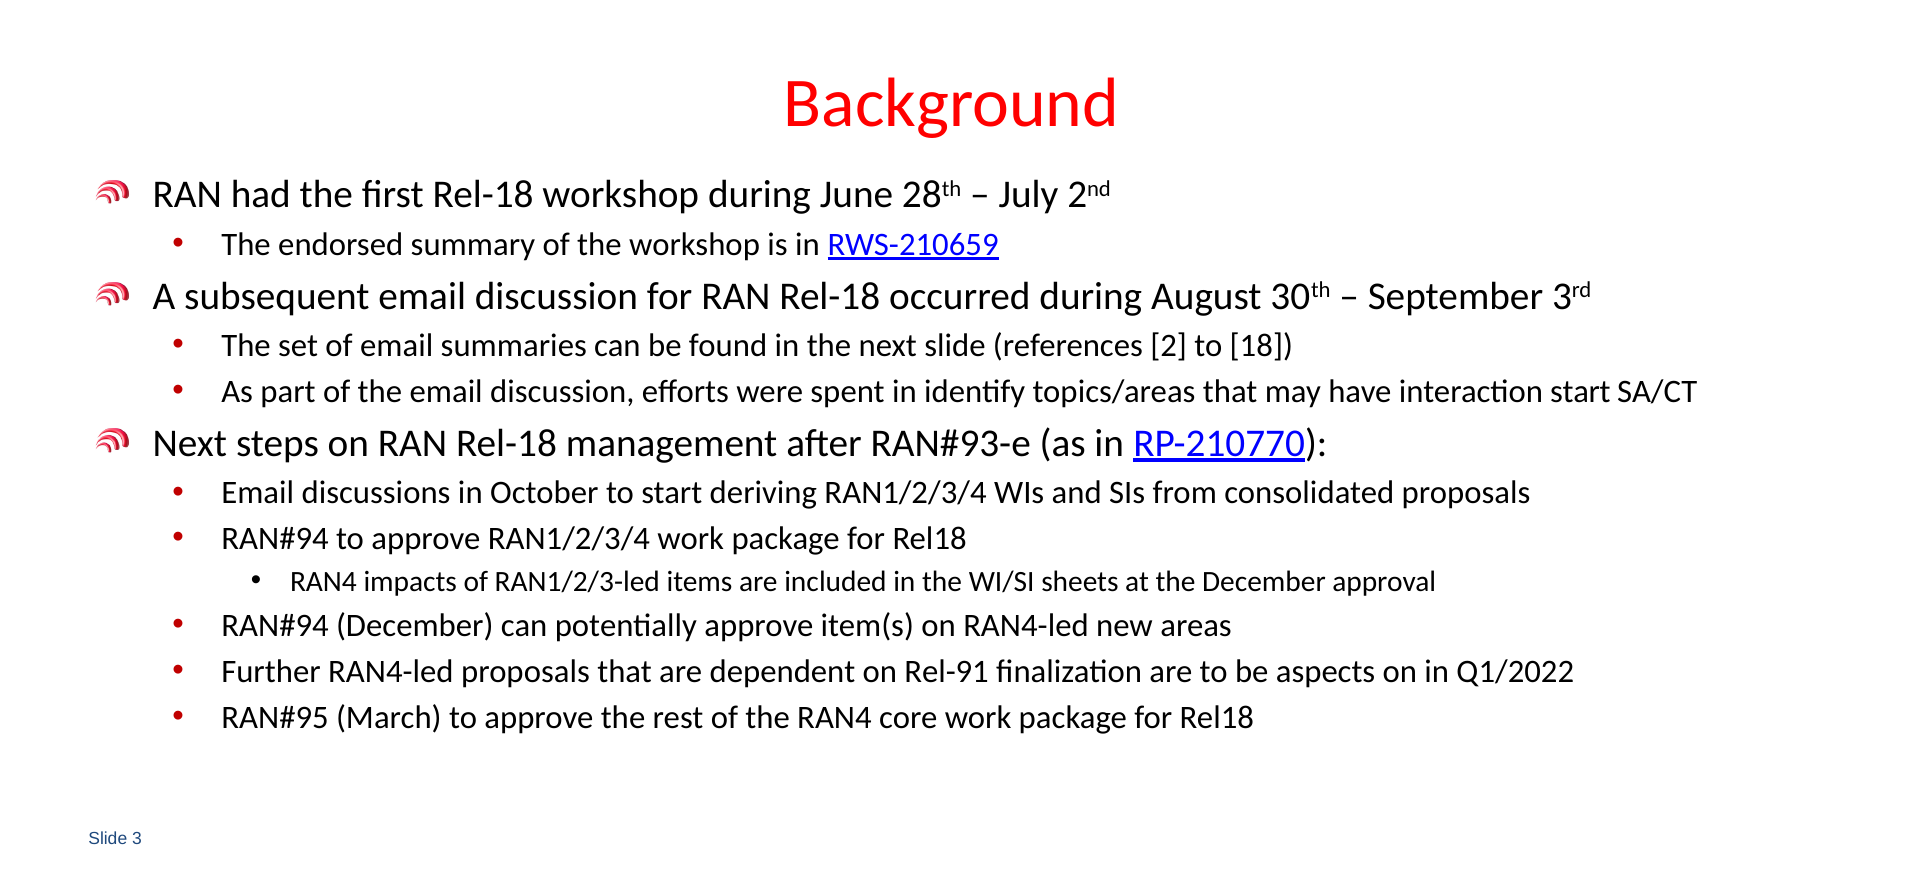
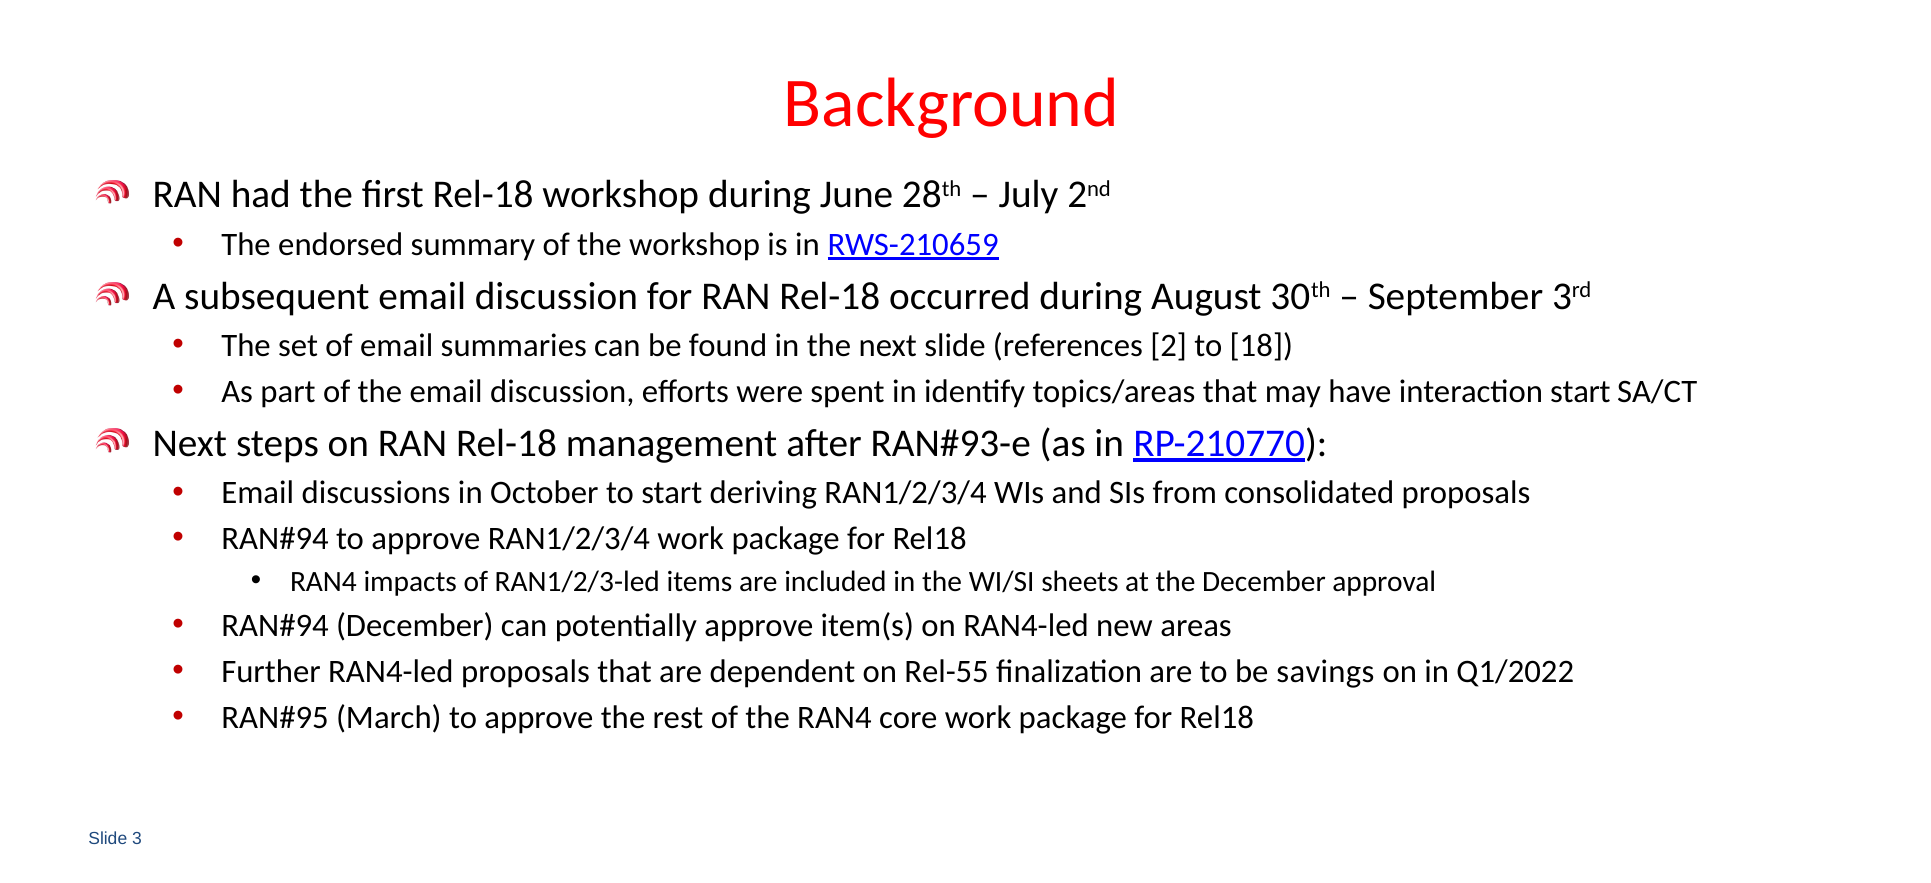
Rel-91: Rel-91 -> Rel-55 (947, 672)
aspects: aspects -> savings (1325, 672)
